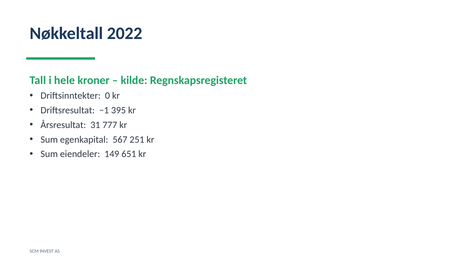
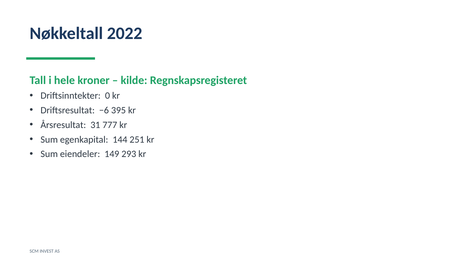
−1: −1 -> −6 (104, 110)
567: 567 -> 144 (120, 140)
651: 651 -> 293 (129, 154)
